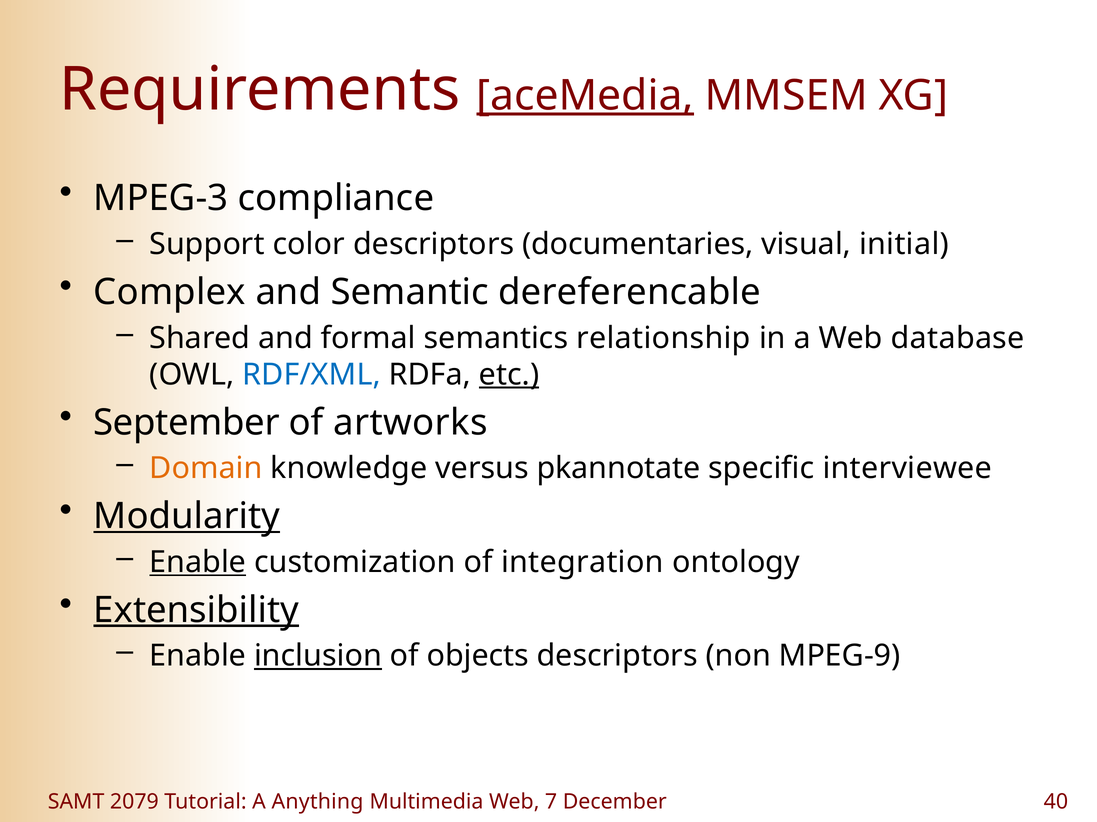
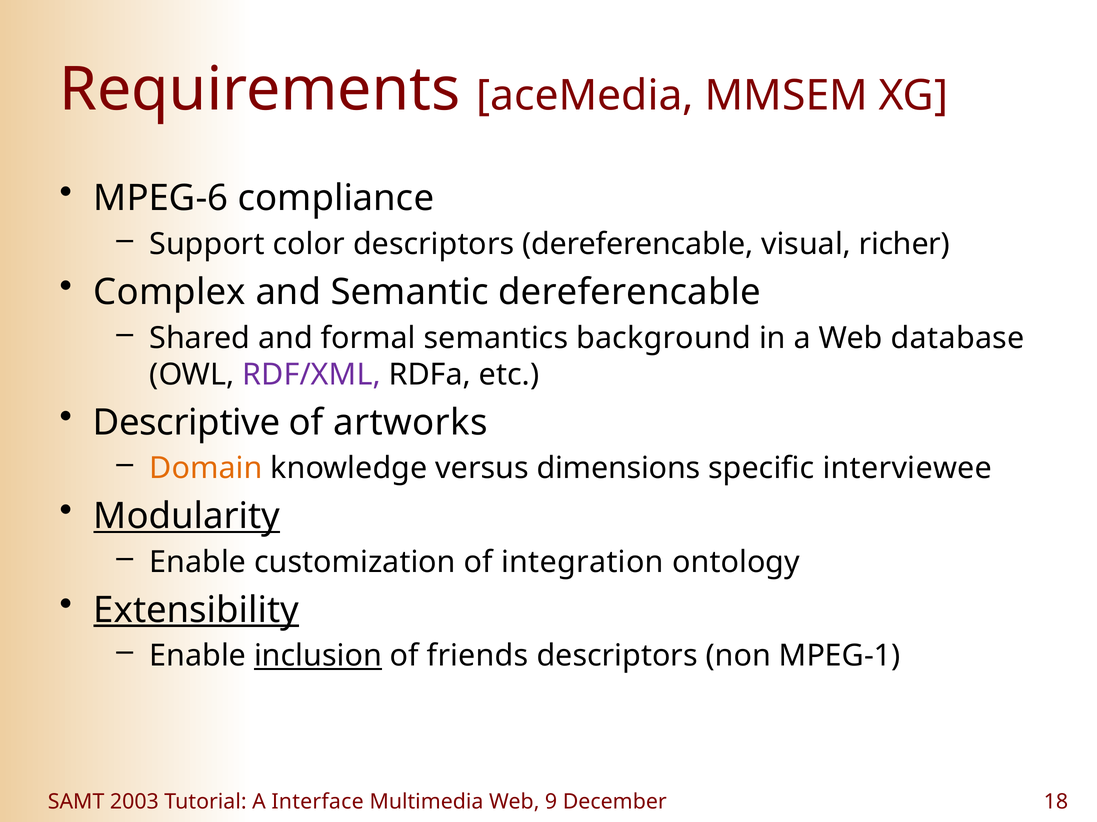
aceMedia underline: present -> none (585, 96)
MPEG-3: MPEG-3 -> MPEG-6 (161, 199)
descriptors documentaries: documentaries -> dereferencable (638, 244)
initial: initial -> richer (904, 244)
relationship: relationship -> background (664, 338)
RDF/XML colour: blue -> purple (312, 375)
etc underline: present -> none (509, 375)
September: September -> Descriptive (187, 423)
pkannotate: pkannotate -> dimensions (619, 469)
Enable underline: present -> none (198, 563)
objects: objects -> friends (478, 656)
MPEG-9: MPEG-9 -> MPEG-1 (840, 656)
2079: 2079 -> 2003 (134, 802)
Anything: Anything -> Interface (318, 802)
7: 7 -> 9 (551, 802)
40: 40 -> 18 (1056, 802)
